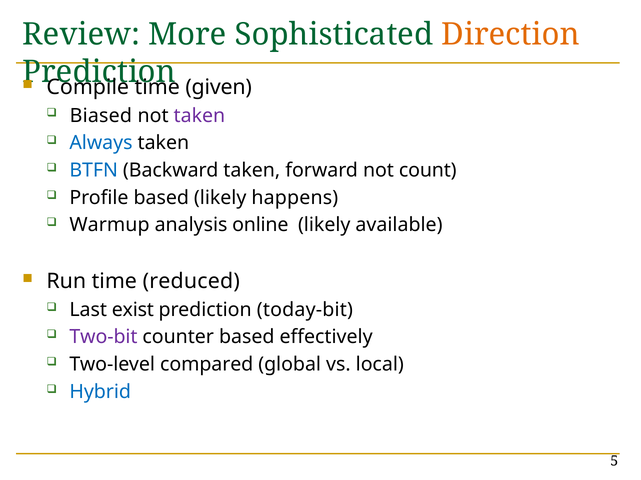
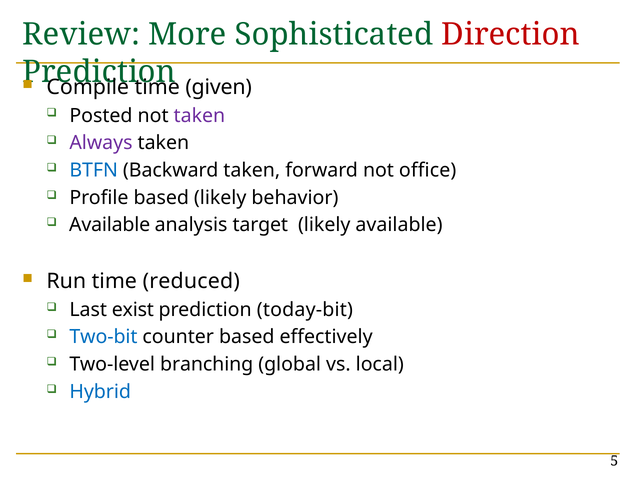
Direction colour: orange -> red (511, 35)
Biased: Biased -> Posted (101, 116)
Always colour: blue -> purple (101, 143)
count: count -> office (428, 171)
happens: happens -> behavior (295, 198)
Warmup: Warmup -> Available (110, 225)
online: online -> target (260, 225)
Two-bit colour: purple -> blue (103, 338)
compared: compared -> branching (207, 365)
